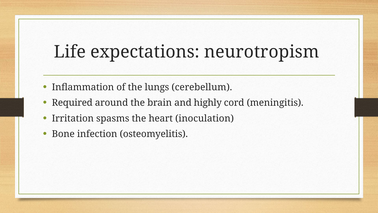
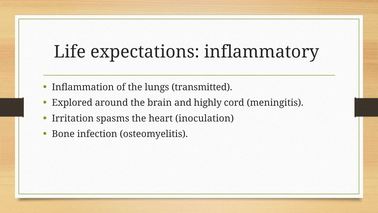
neurotropism: neurotropism -> inflammatory (262, 52)
cerebellum: cerebellum -> transmitted (202, 87)
Required: Required -> Explored (72, 103)
